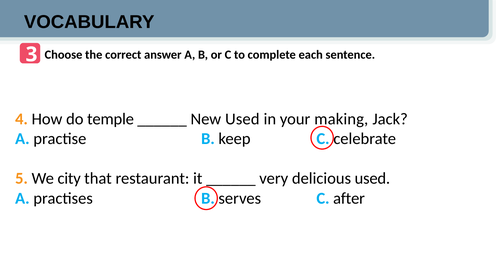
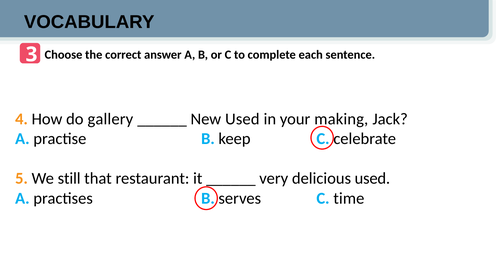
temple: temple -> gallery (110, 119)
city: city -> still (69, 178)
after: after -> time (349, 198)
